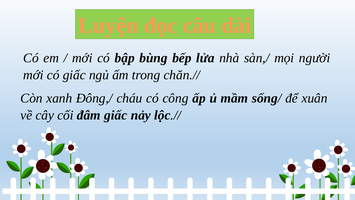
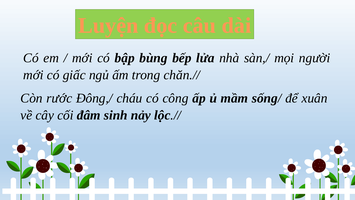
xanh: xanh -> rước (59, 98)
đâm giấc: giấc -> sinh (116, 115)
